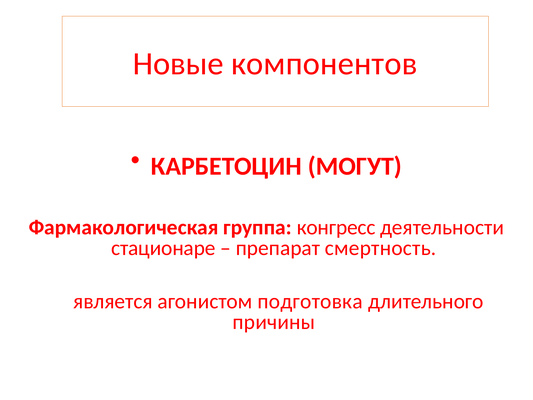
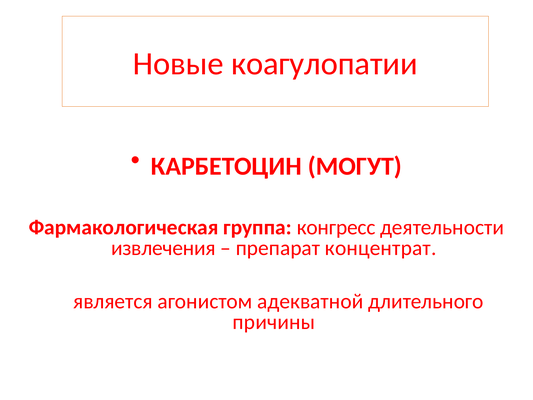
компонентов: компонентов -> коагулопатии (324, 64)
стационаре: стационаре -> извлечения (163, 248)
смертность: смертность -> концентрат (381, 248)
подготовка: подготовка -> адекватной (310, 301)
